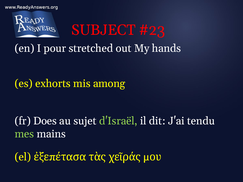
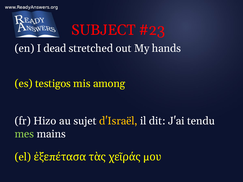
pour: pour -> dead (55, 48)
exhorts: exhorts -> testigos (53, 84)
Does: Does -> Hizo (45, 121)
d'Israël colour: light green -> yellow (118, 121)
